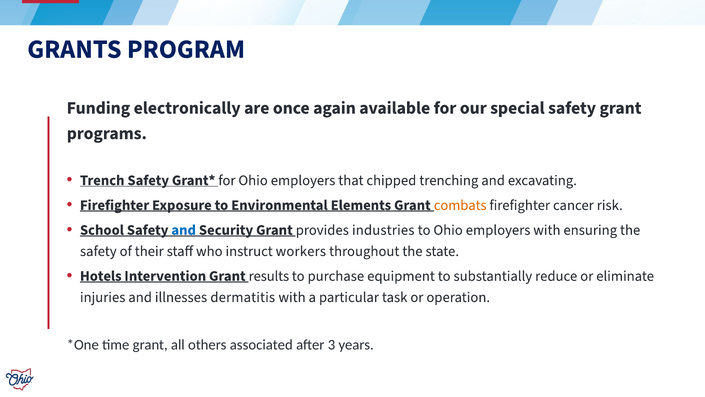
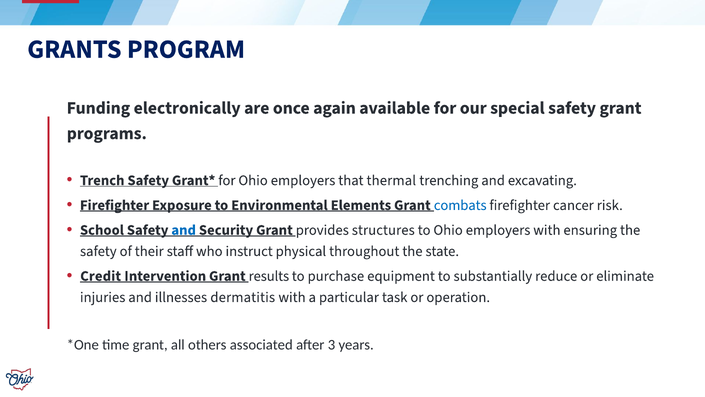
chipped: chipped -> thermal (391, 180)
combats colour: orange -> blue (460, 205)
industries: industries -> structures (383, 230)
workers: workers -> physical (301, 251)
Hotels: Hotels -> Credit (101, 276)
